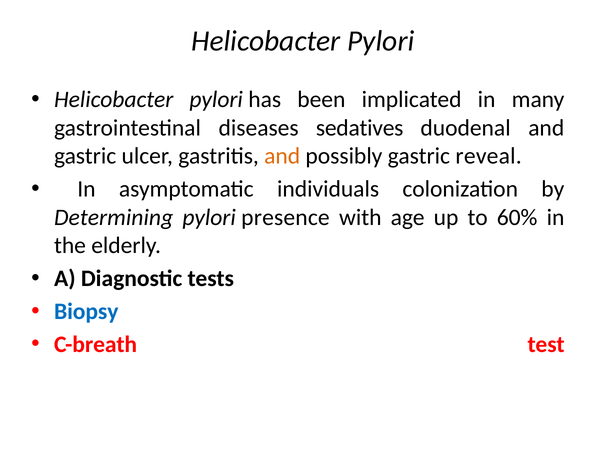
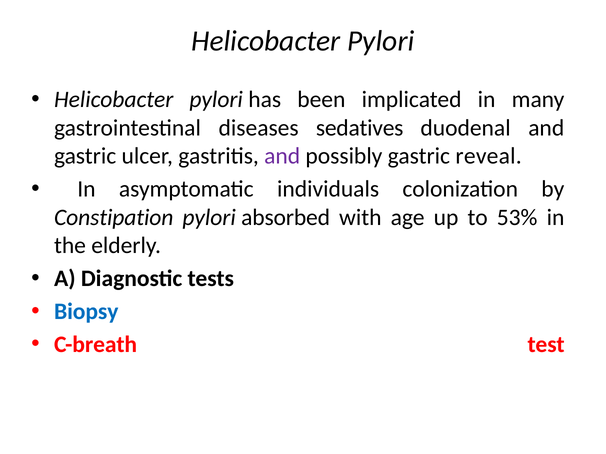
and colour: orange -> purple (282, 156)
Determining: Determining -> Constipation (114, 218)
presence: presence -> absorbed (286, 218)
60%: 60% -> 53% (517, 218)
